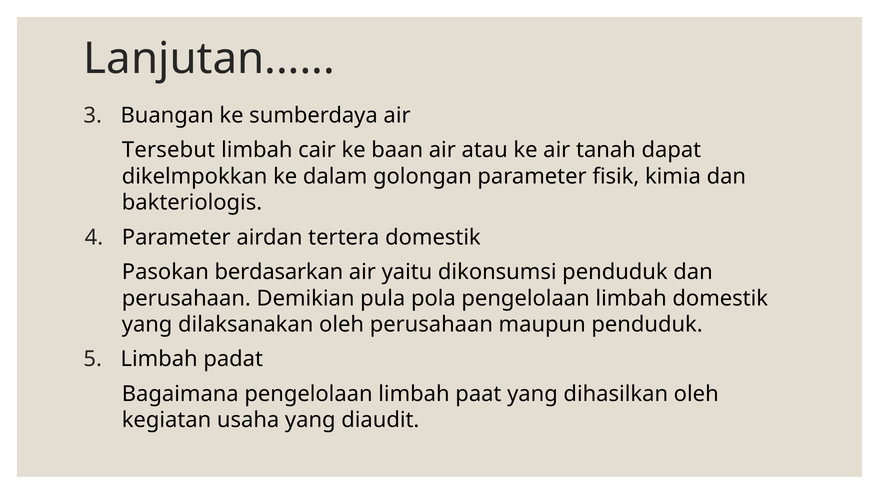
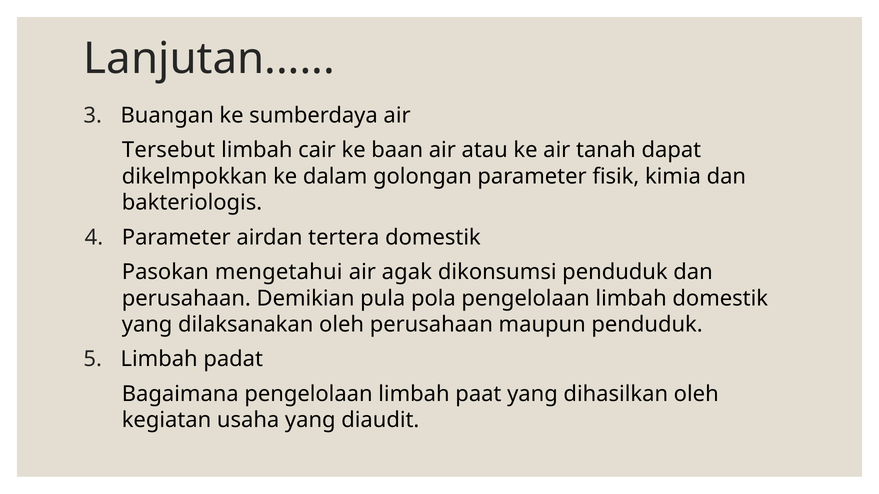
berdasarkan: berdasarkan -> mengetahui (279, 272)
yaitu: yaitu -> agak (407, 272)
